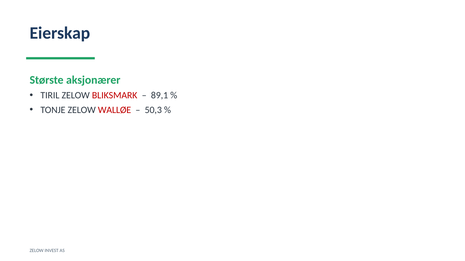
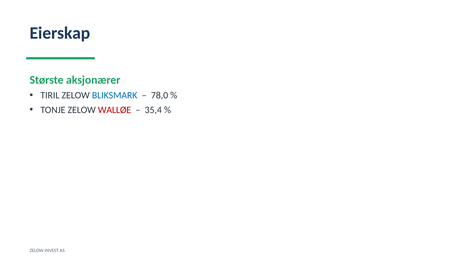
BLIKSMARK colour: red -> blue (115, 96)
89,1: 89,1 -> 78,0 (160, 96)
50,3: 50,3 -> 35,4 (153, 110)
